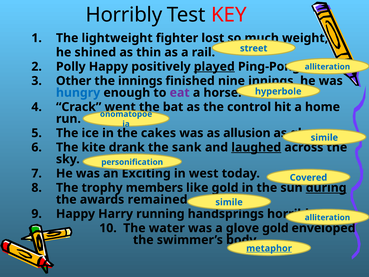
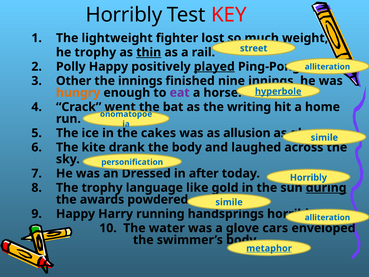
he shined: shined -> trophy (95, 52)
thin underline: none -> present (149, 52)
hyperbole underline: none -> present (278, 91)
hungry colour: blue -> orange (78, 93)
control: control -> writing (249, 107)
sank: sank -> body (187, 147)
laughed underline: present -> none (256, 147)
Exciting: Exciting -> Dressed (146, 173)
west: west -> after (204, 173)
Covered: Covered -> Horribly (308, 177)
members: members -> language (154, 188)
remained: remained -> powdered (159, 199)
glove gold: gold -> cars (275, 228)
